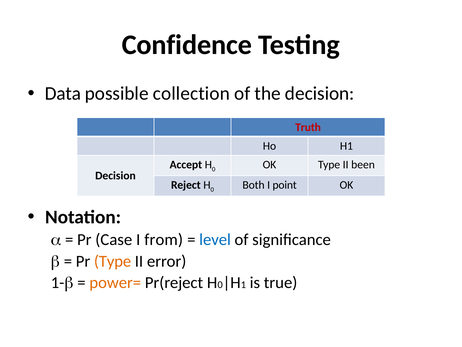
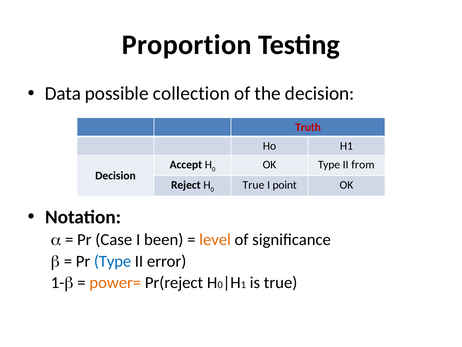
Confidence: Confidence -> Proportion (187, 45)
been: been -> from (363, 165)
Both: Both -> True (253, 185)
from: from -> been (164, 239)
level colour: blue -> orange (215, 239)
Type colour: orange -> blue (113, 261)
